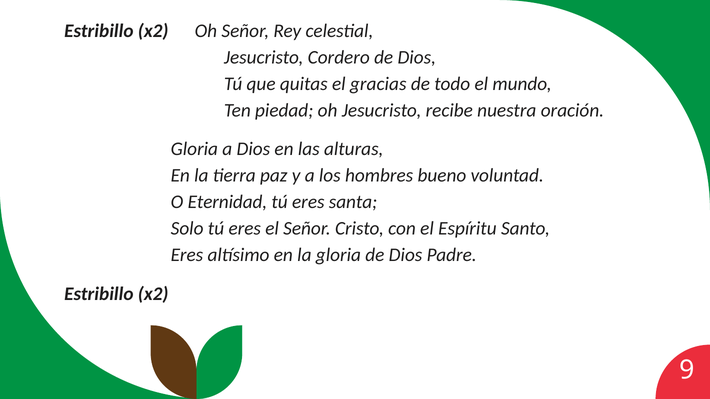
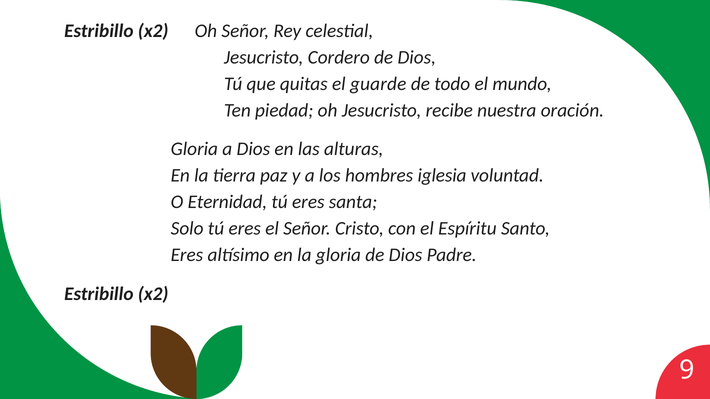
gracias: gracias -> guarde (378, 84)
bueno: bueno -> iglesia (442, 176)
